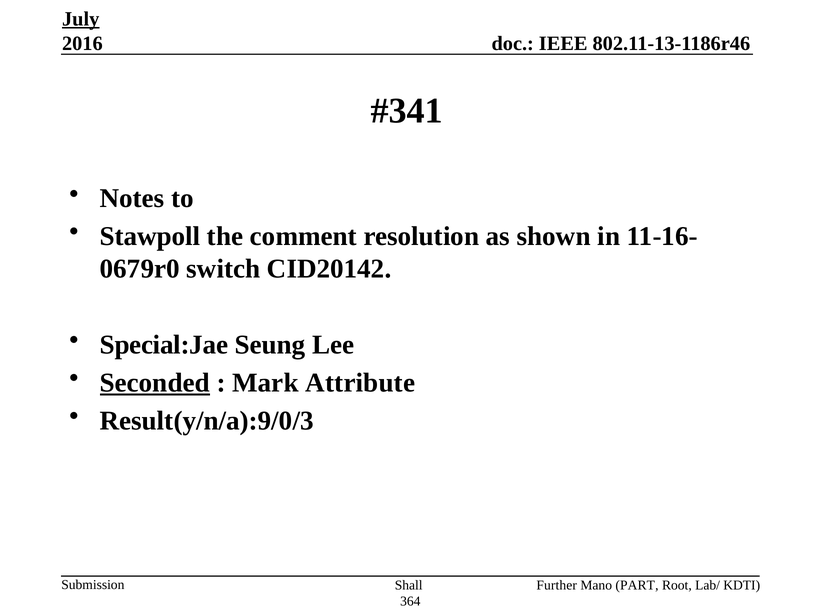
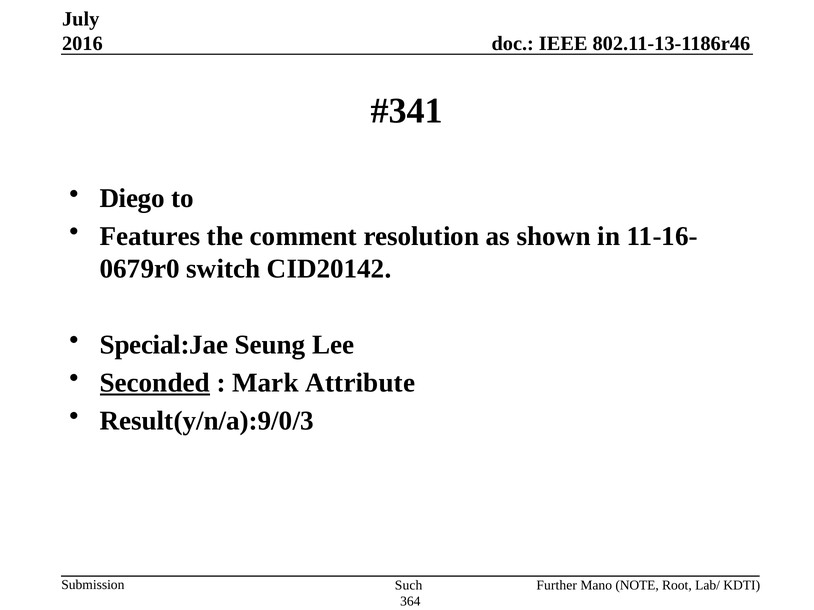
July underline: present -> none (81, 19)
Notes: Notes -> Diego (132, 199)
Stawpoll: Stawpoll -> Features (150, 237)
Shall: Shall -> Such (409, 586)
PART: PART -> NOTE (637, 586)
